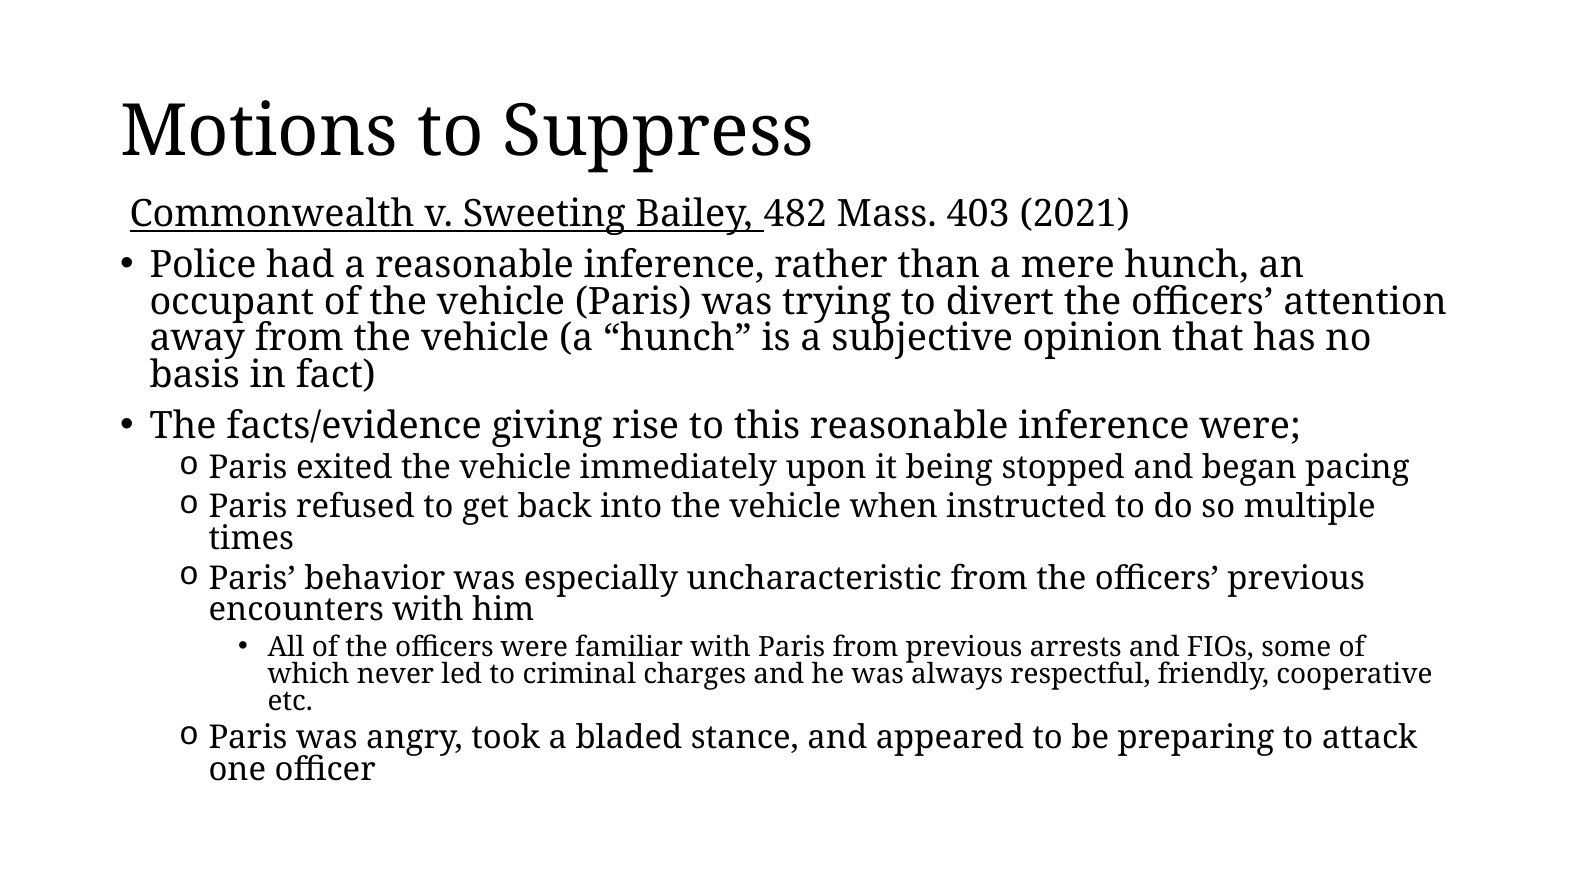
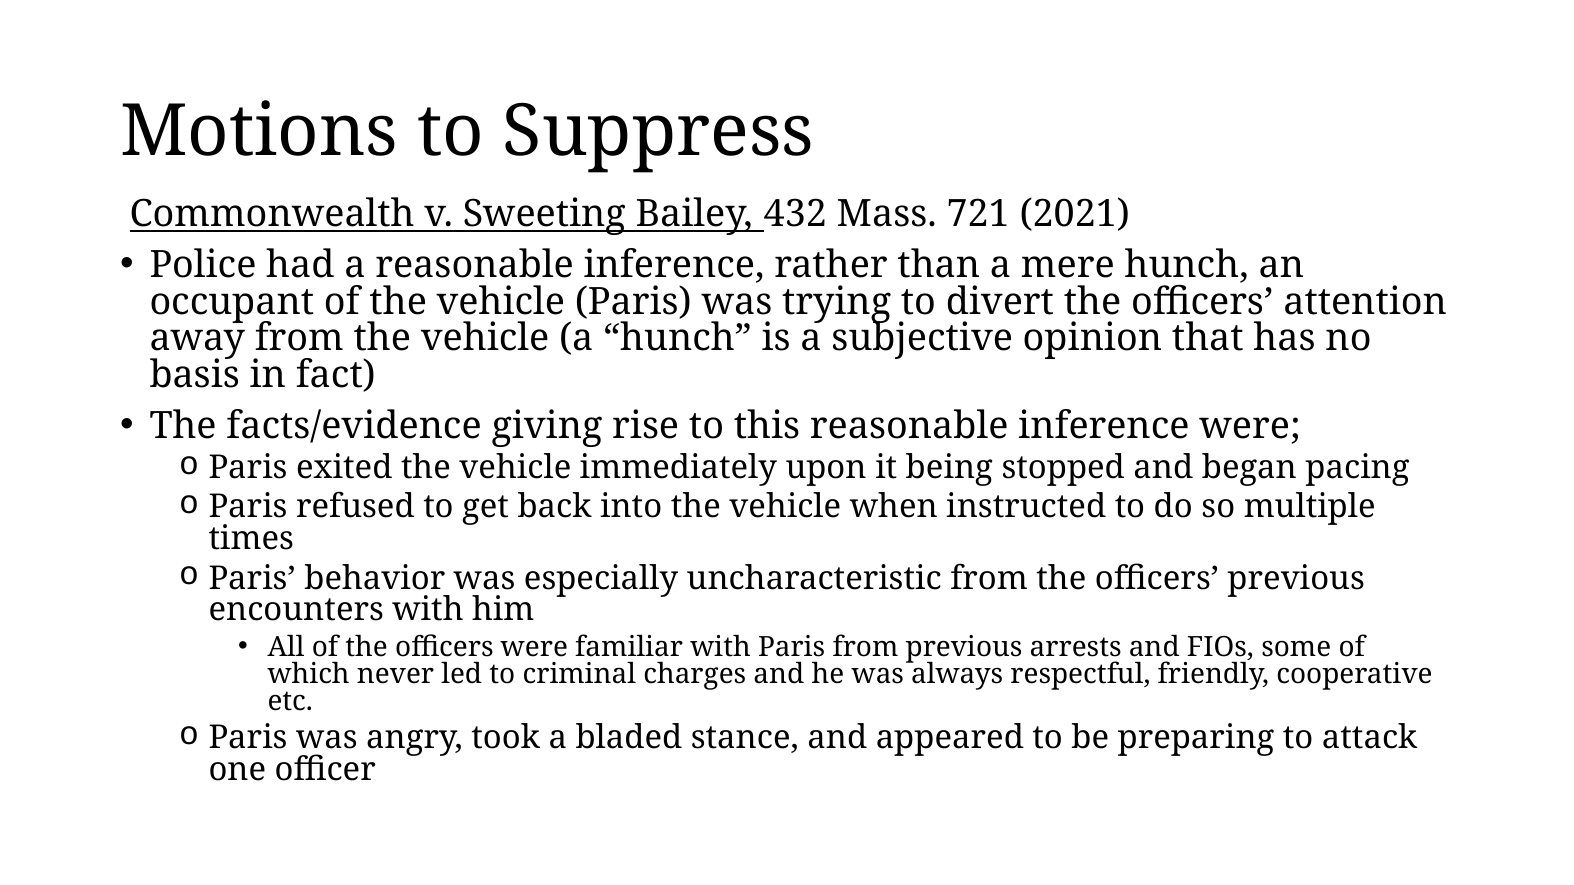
482: 482 -> 432 (795, 214)
403: 403 -> 721 (978, 214)
